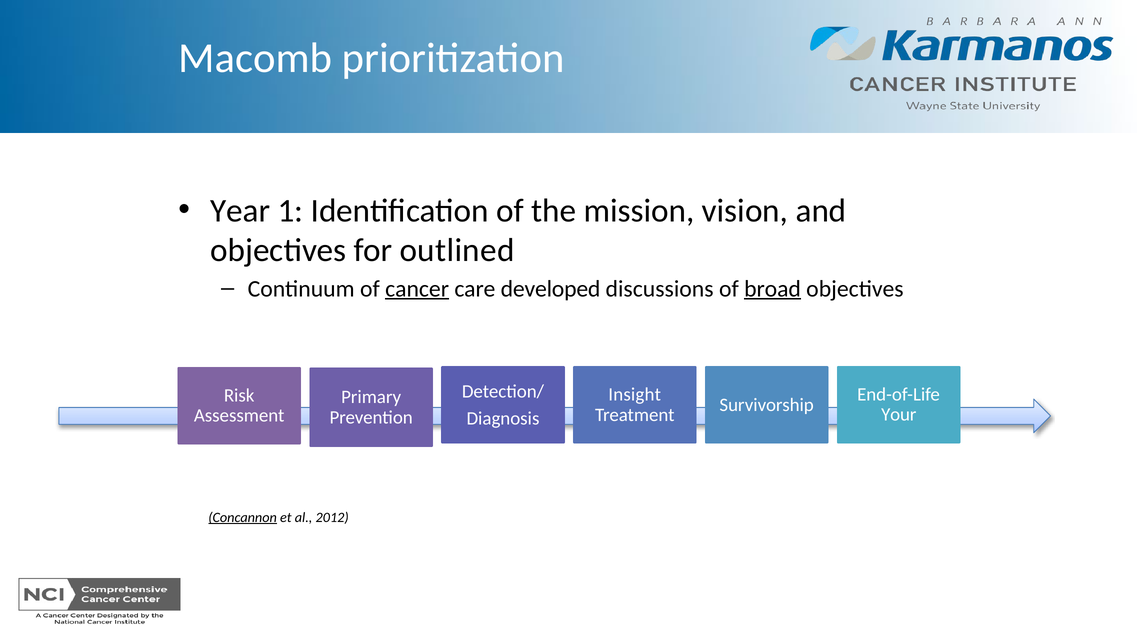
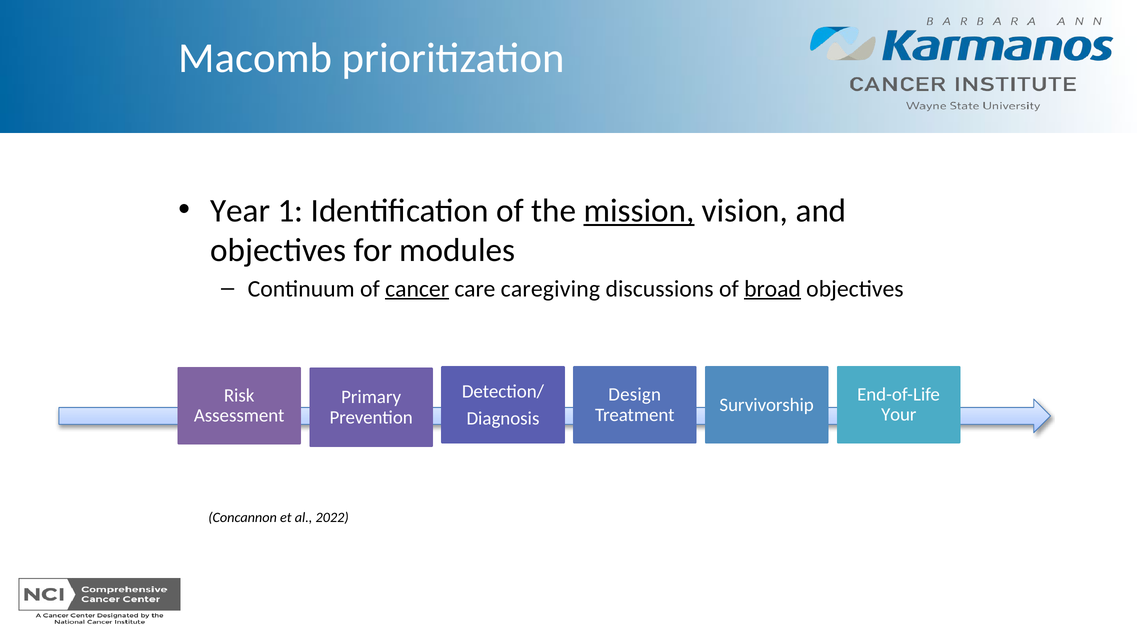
mission underline: none -> present (639, 211)
outlined: outlined -> modules (457, 251)
developed: developed -> caregiving (550, 289)
Insight: Insight -> Design (635, 395)
Concannon underline: present -> none (243, 517)
2012: 2012 -> 2022 (332, 517)
